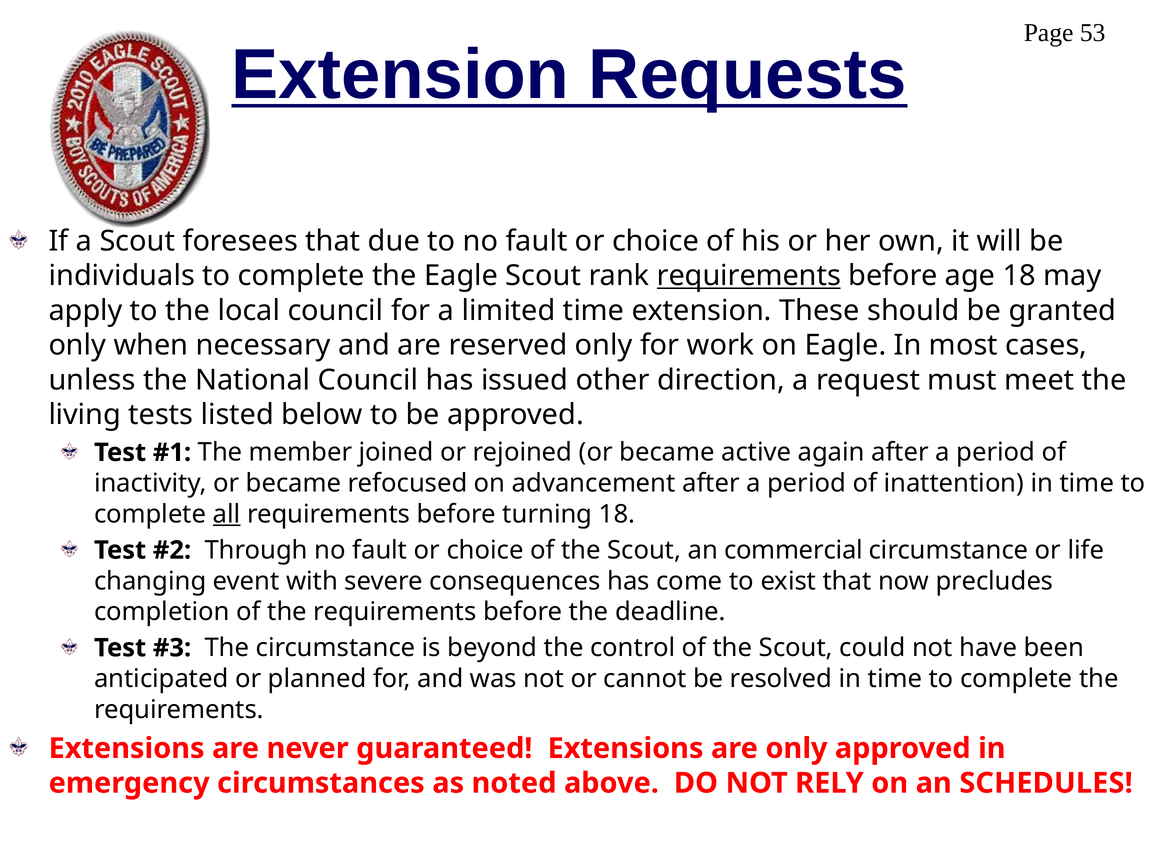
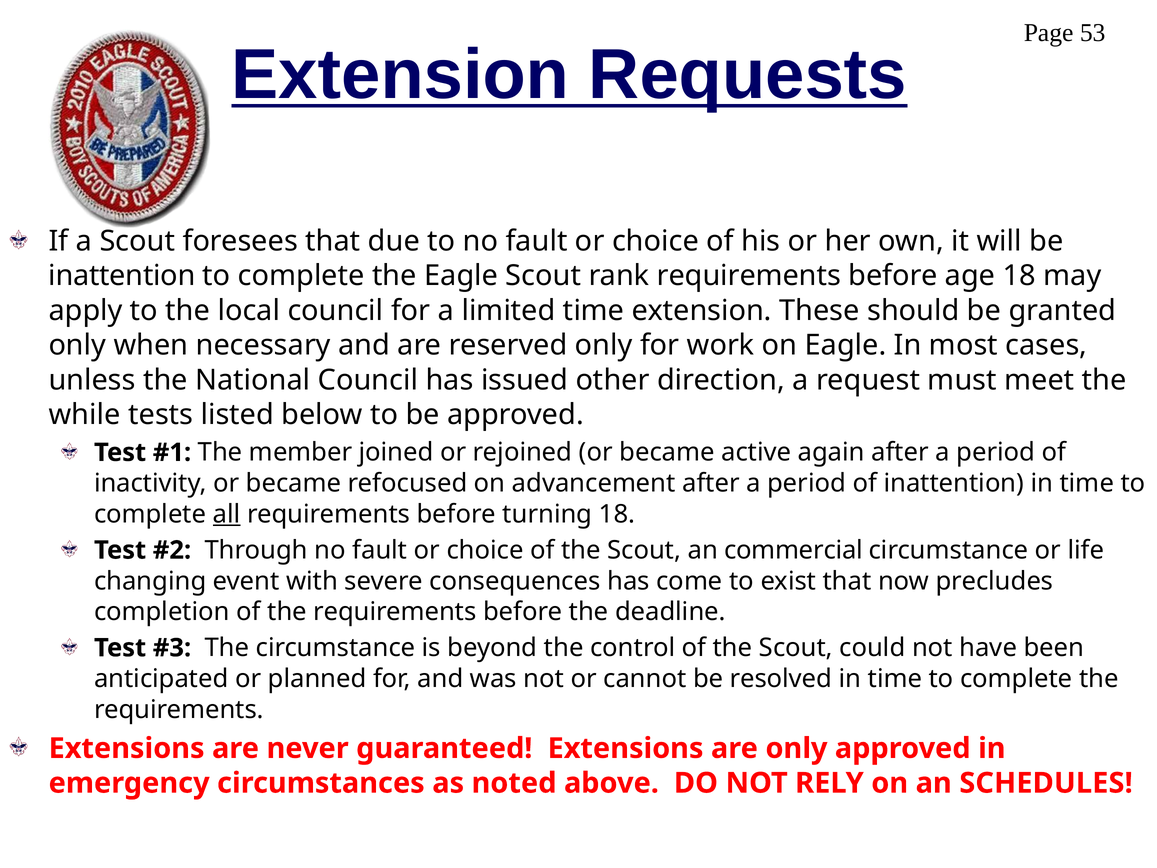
individuals: individuals -> inattention (122, 276)
requirements underline: present -> none (749, 276)
living: living -> while (85, 415)
